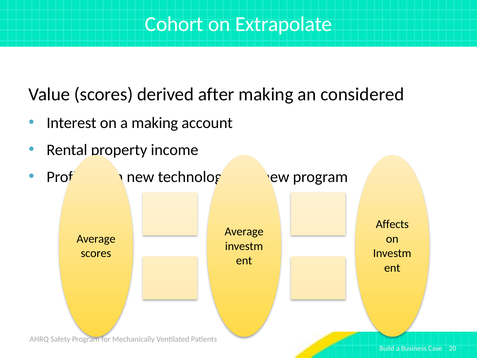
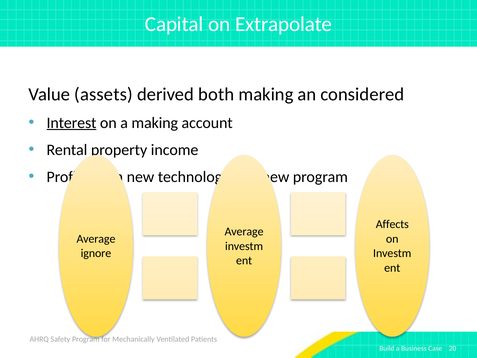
Cohort: Cohort -> Capital (174, 24)
Value scores: scores -> assets (104, 94)
after: after -> both (216, 94)
Interest underline: none -> present (71, 123)
scores: scores -> ignore (96, 253)
